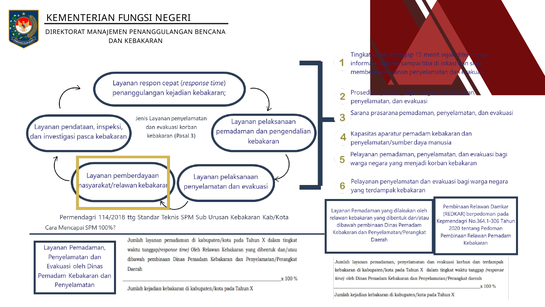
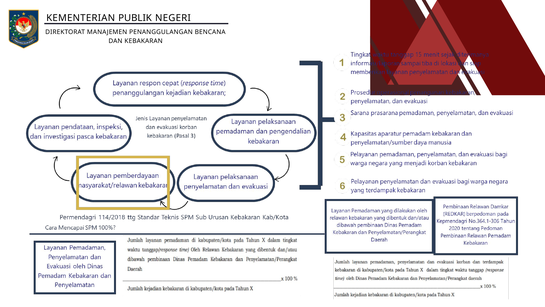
FUNGSI: FUNGSI -> PUBLIK (135, 18)
